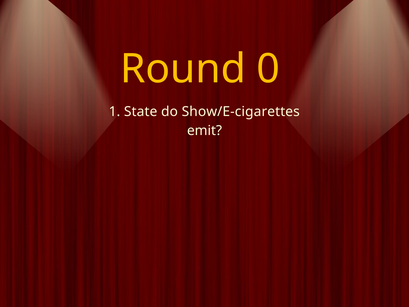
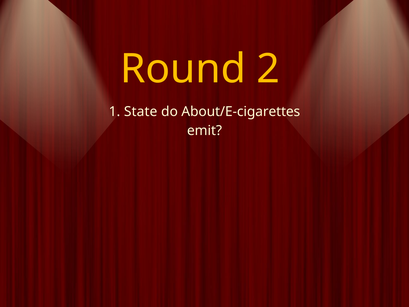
0: 0 -> 2 (268, 69)
Show/E-cigarettes: Show/E-cigarettes -> About/E-cigarettes (241, 111)
